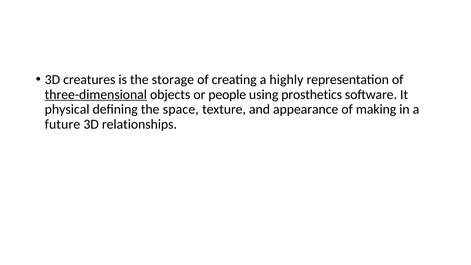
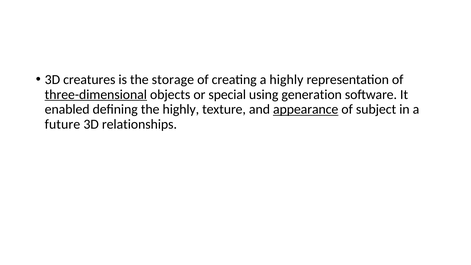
people: people -> special (227, 94)
prosthetics: prosthetics -> generation (312, 94)
physical: physical -> enabled (67, 109)
the space: space -> highly (181, 109)
appearance underline: none -> present (306, 109)
making: making -> subject (376, 109)
